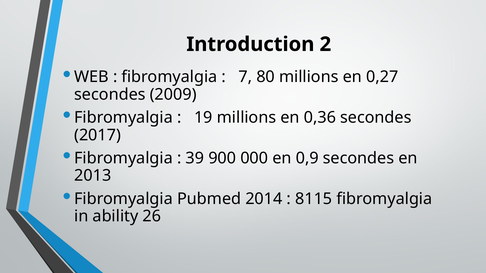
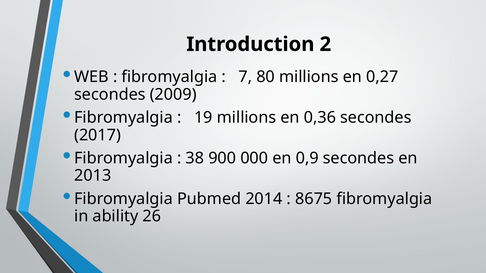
39: 39 -> 38 (195, 158)
8115: 8115 -> 8675 (314, 199)
